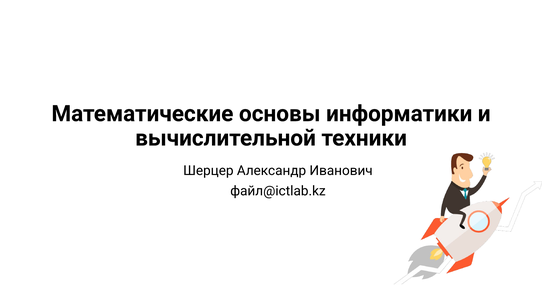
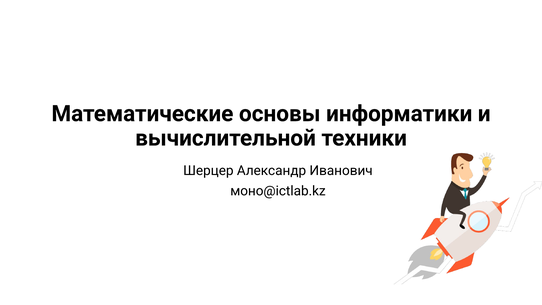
файл@ictlab.kz: файл@ictlab.kz -> моно@ictlab.kz (278, 191)
